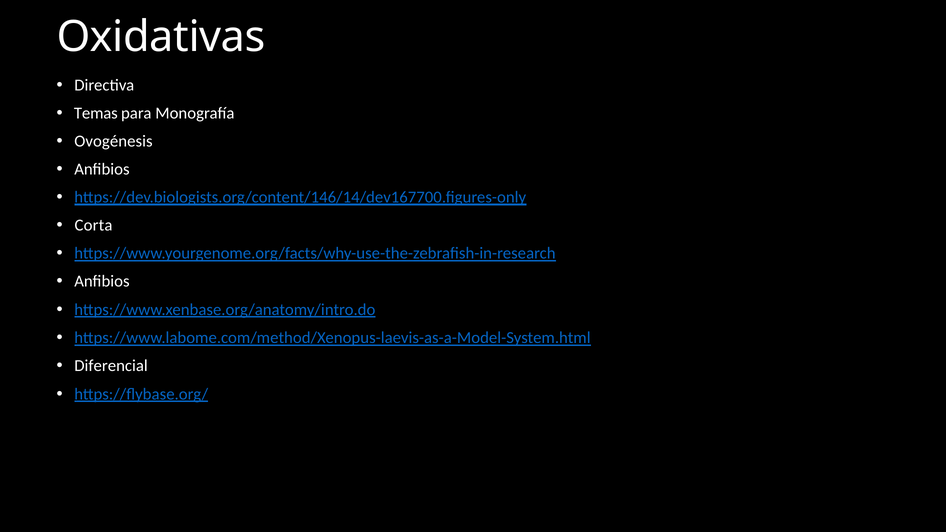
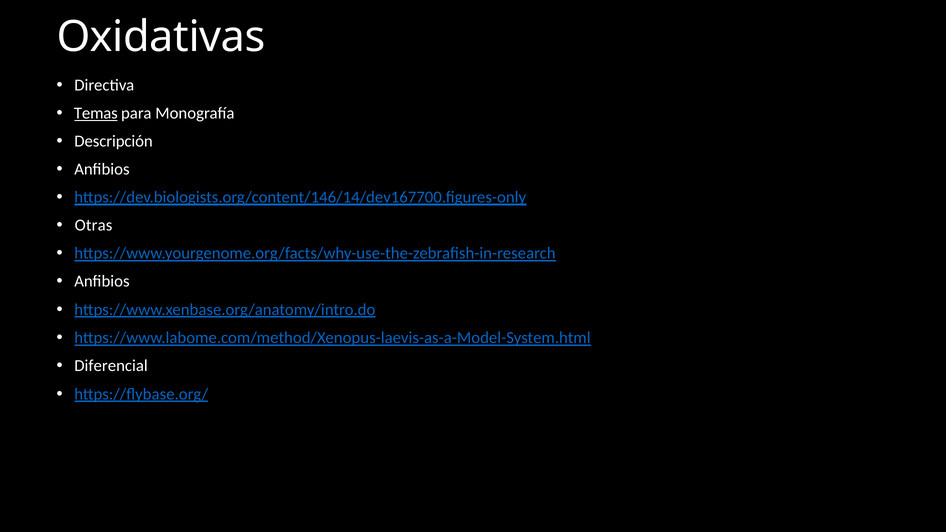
Temas underline: none -> present (96, 113)
Ovogénesis: Ovogénesis -> Descripción (114, 141)
Corta: Corta -> Otras (94, 225)
